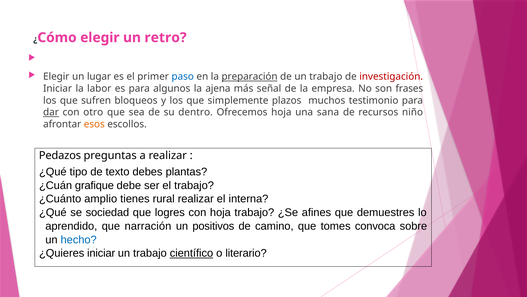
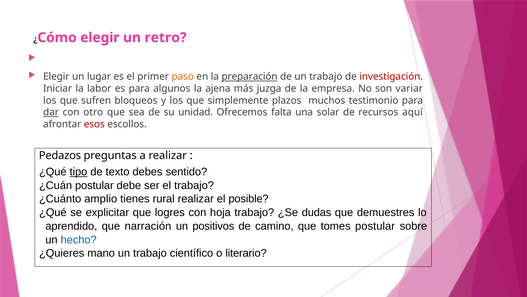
paso colour: blue -> orange (183, 77)
señal: señal -> juzga (269, 88)
frases: frases -> variar (409, 88)
dentro: dentro -> unidad (196, 112)
Ofrecemos hoja: hoja -> falta (281, 112)
sana: sana -> solar (328, 112)
niño: niño -> aquí (413, 112)
esos colour: orange -> red (94, 124)
tipo underline: none -> present (78, 172)
plantas: plantas -> sentido (186, 172)
¿Cuán grafique: grafique -> postular (94, 185)
interna: interna -> posible (249, 198)
sociedad: sociedad -> explicitar (107, 212)
afines: afines -> dudas (317, 212)
tomes convoca: convoca -> postular (375, 226)
¿Quieres iniciar: iniciar -> mano (101, 253)
científico underline: present -> none (191, 253)
